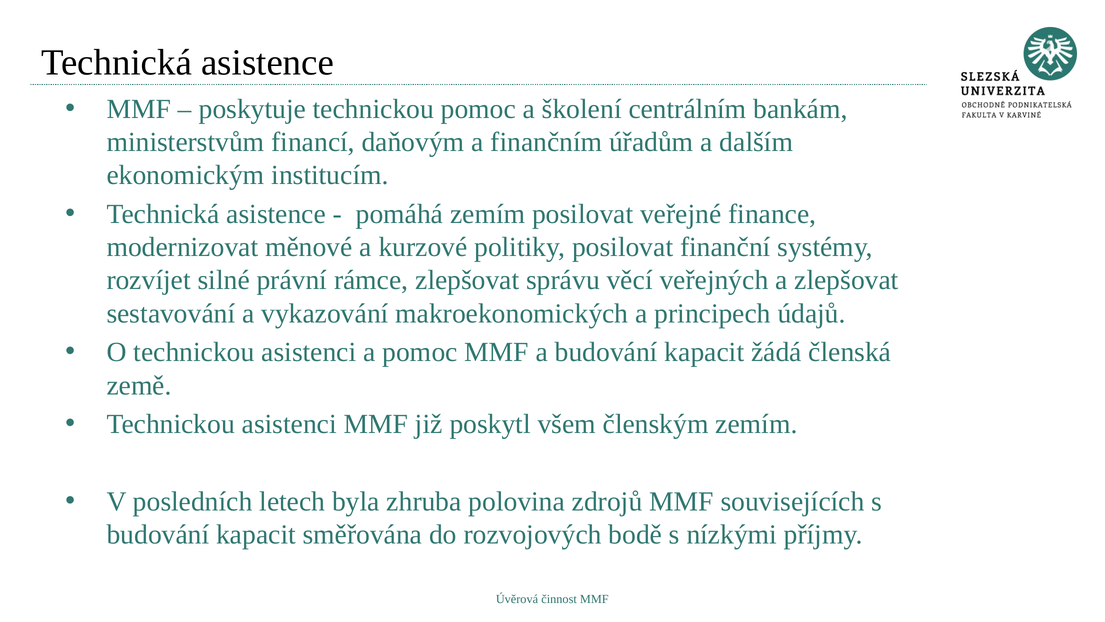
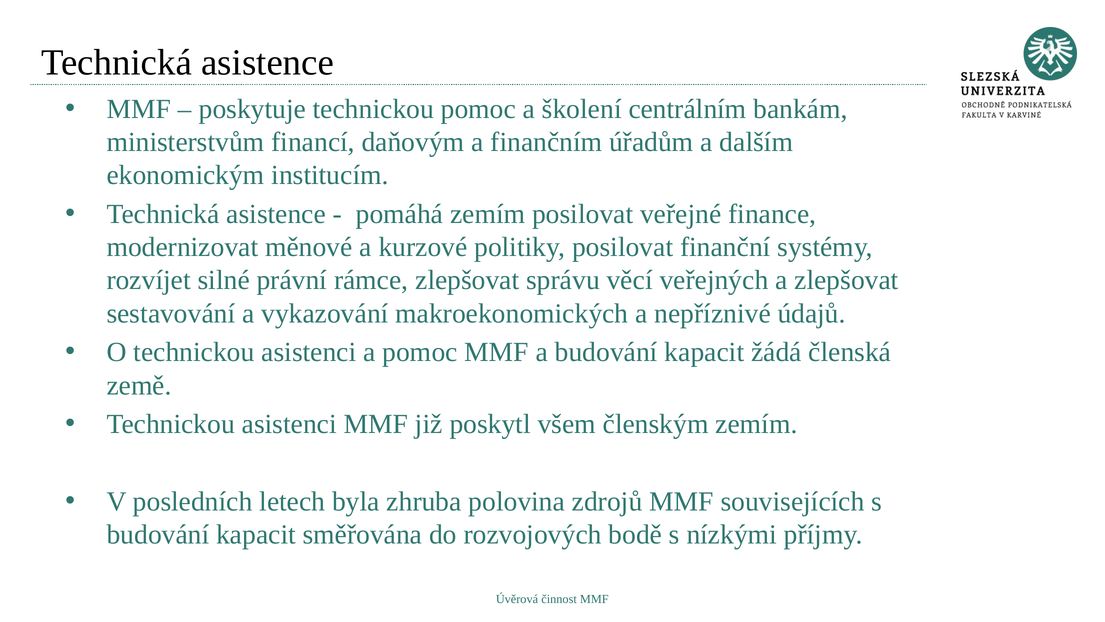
principech: principech -> nepříznivé (713, 313)
